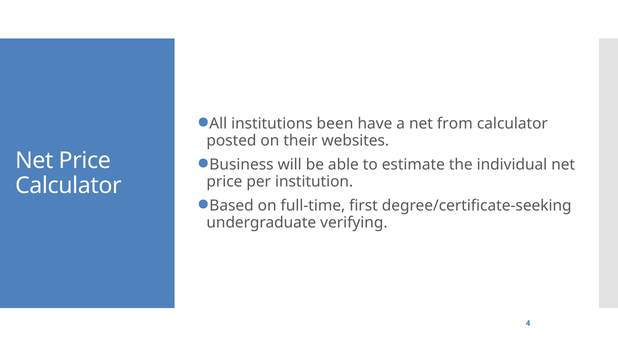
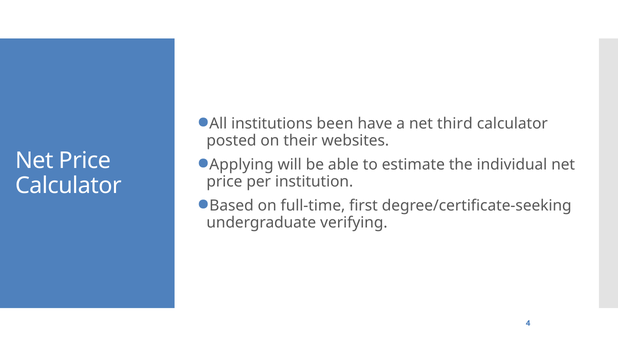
from: from -> third (455, 124)
Business: Business -> Applying (241, 165)
